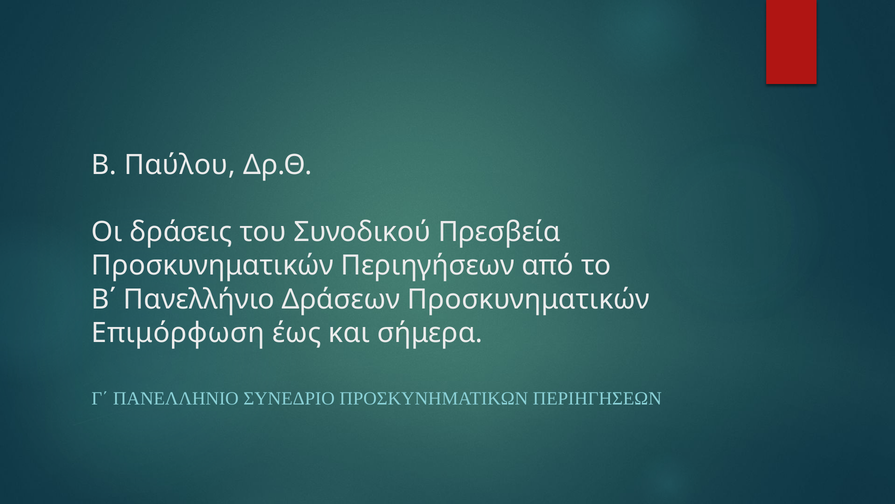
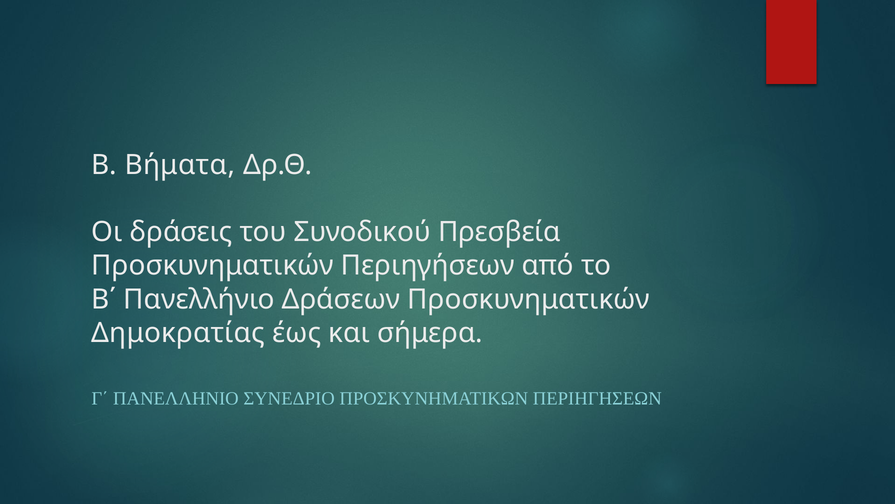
Παύλου: Παύλου -> Βήματα (180, 165)
Επιμόρφωση: Επιμόρφωση -> Δημοκρατίας (178, 332)
